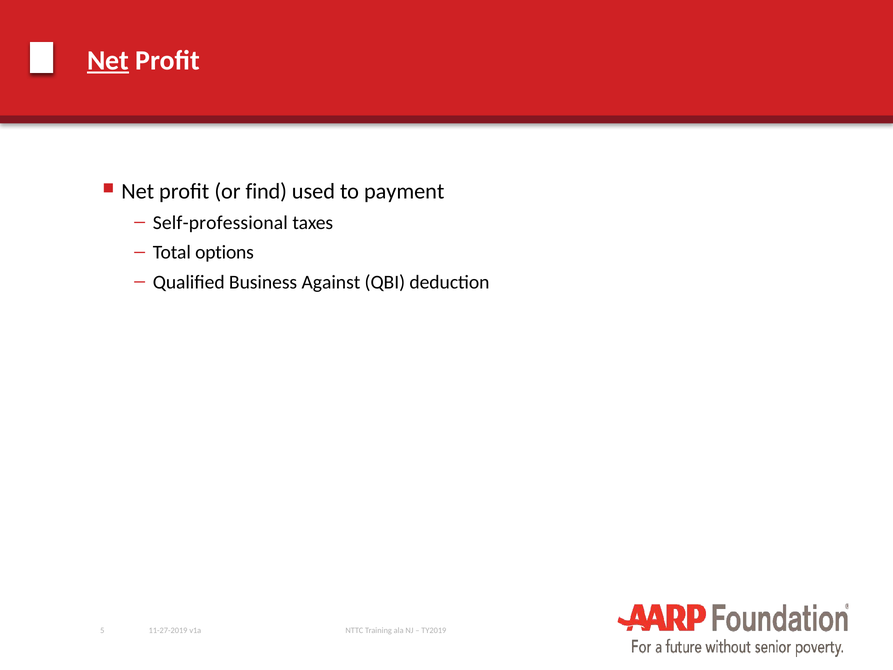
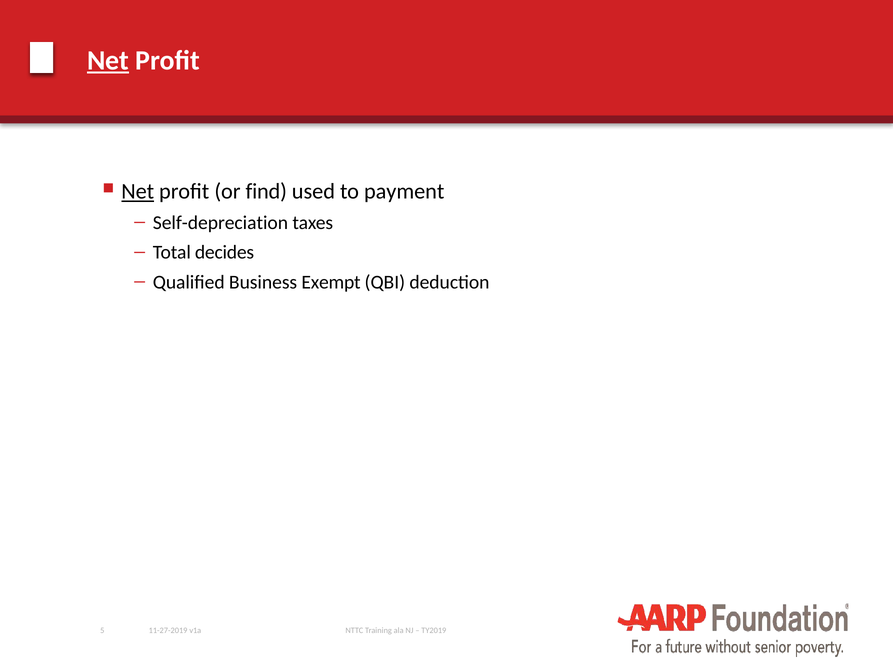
Net underline: none -> present (138, 191)
Self-professional: Self-professional -> Self-depreciation (220, 223)
options: options -> decides (225, 252)
Against: Against -> Exempt (331, 282)
